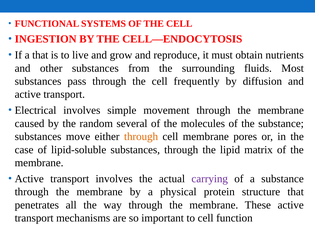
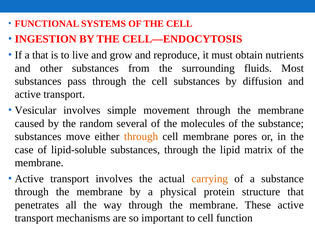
cell frequently: frequently -> substances (197, 81)
Electrical: Electrical -> Vesicular (36, 110)
carrying colour: purple -> orange (210, 179)
